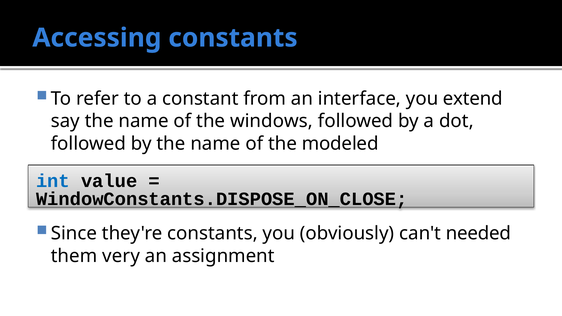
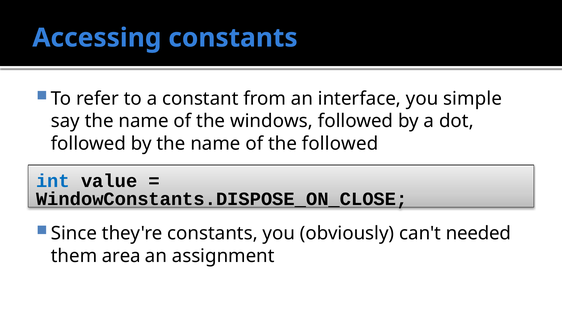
extend: extend -> simple (473, 99)
the modeled: modeled -> followed (340, 144)
very: very -> area (121, 256)
